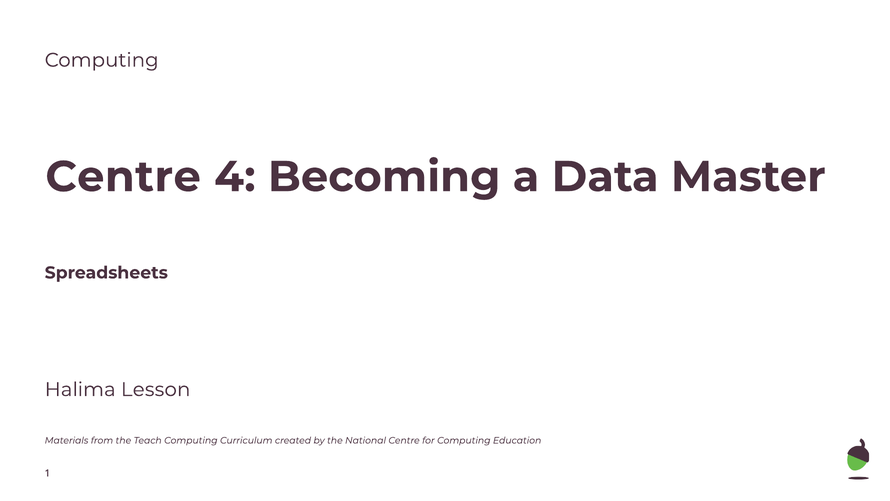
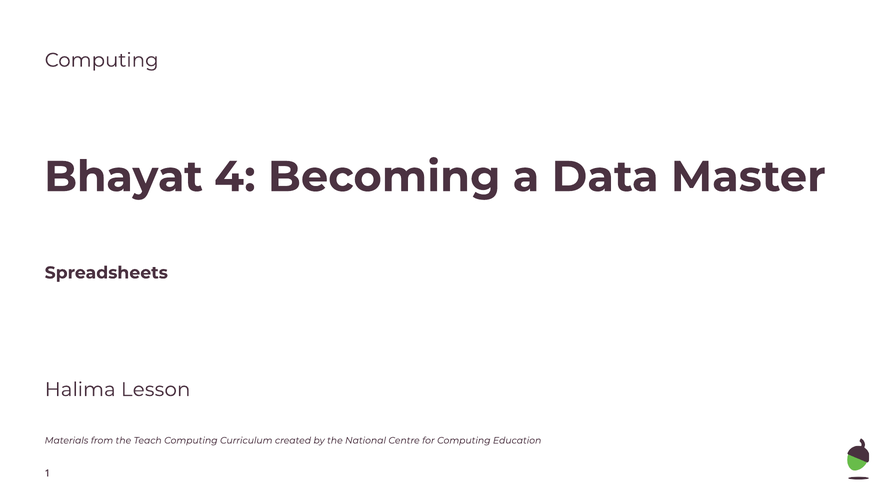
Centre: Centre -> Bhayat (124, 177)
